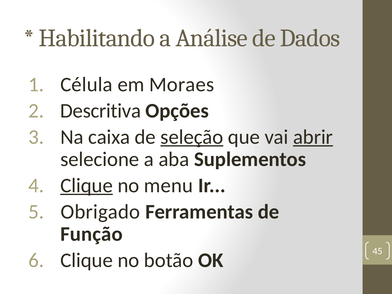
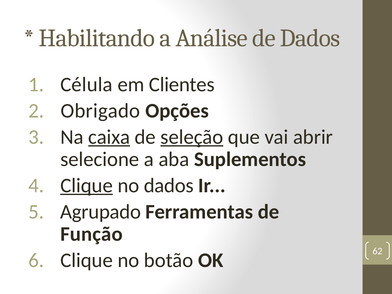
Moraes: Moraes -> Clientes (182, 84)
Descritiva: Descritiva -> Obrigado (100, 111)
caixa underline: none -> present (109, 137)
abrir underline: present -> none (313, 137)
no menu: menu -> dados (169, 186)
Obrigado: Obrigado -> Agrupado (101, 212)
45: 45 -> 62 (377, 251)
